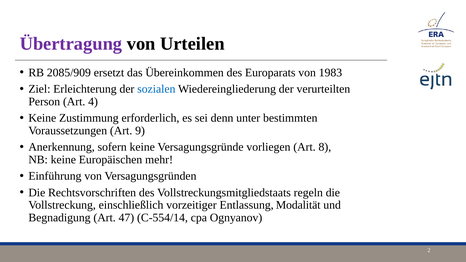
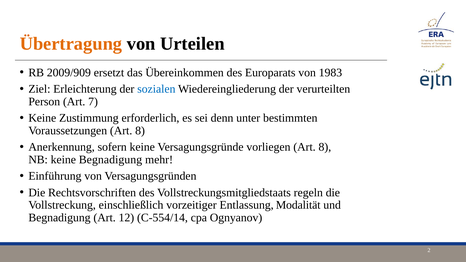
Übertragung colour: purple -> orange (71, 44)
2085/909: 2085/909 -> 2009/909 (69, 73)
4: 4 -> 7 (93, 102)
Voraussetzungen Art 9: 9 -> 8 (140, 131)
keine Europäischen: Europäischen -> Begnadigung (110, 160)
47: 47 -> 12 (126, 218)
